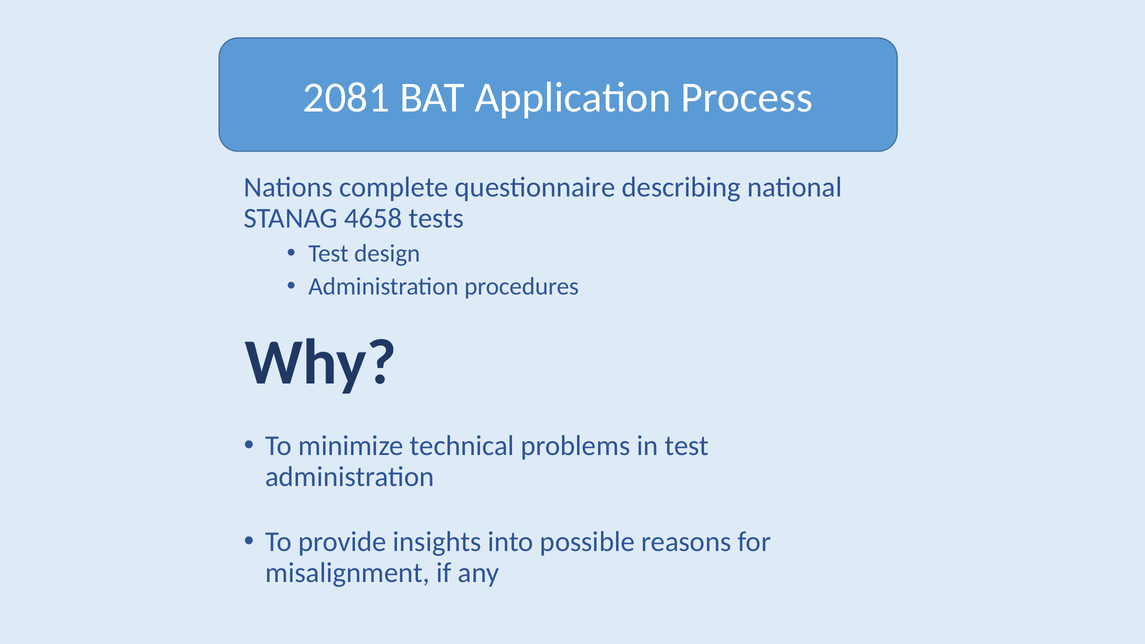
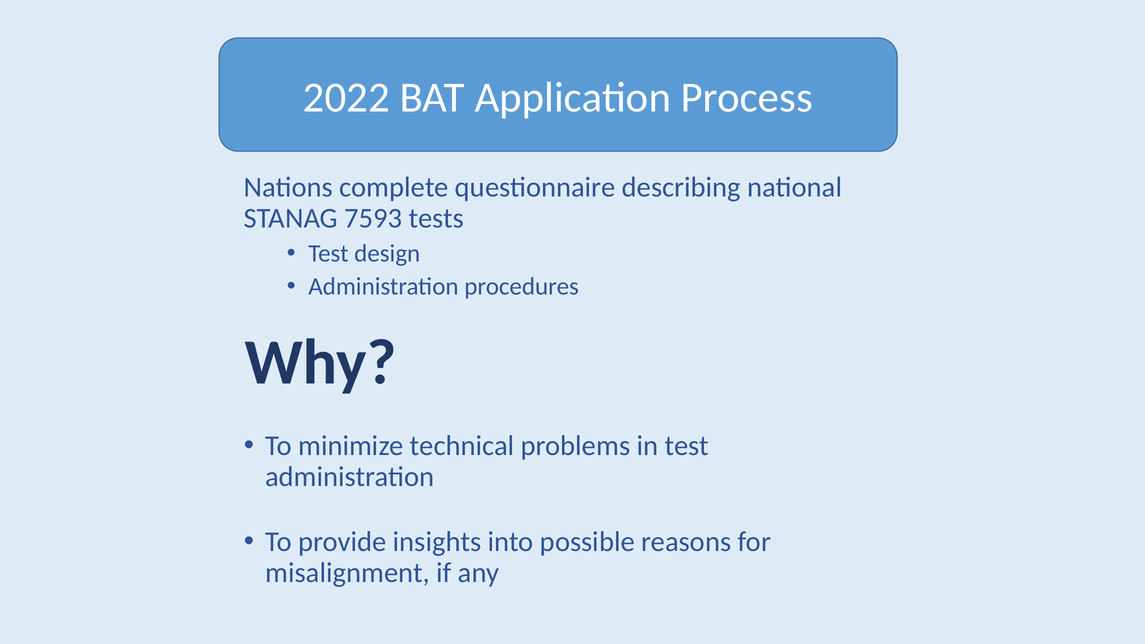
2081: 2081 -> 2022 (346, 98)
4658: 4658 -> 7593 (373, 218)
